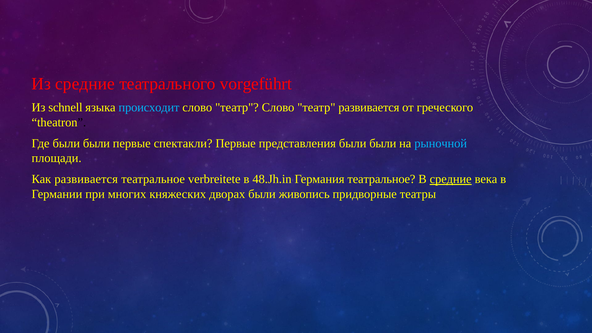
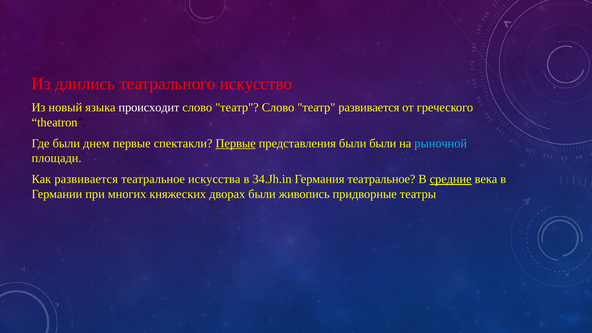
Из средние: средние -> длились (85, 84)
vorgeführt: vorgeführt -> искусство (256, 84)
schnell: schnell -> новый (65, 108)
происходит colour: light blue -> white (149, 108)
Где были были: были -> днем (96, 143)
Первые underline: none -> present (236, 143)
verbreitete: verbreitete -> искусства (214, 179)
48.Jh.in: 48.Jh.in -> 34.Jh.in (272, 179)
